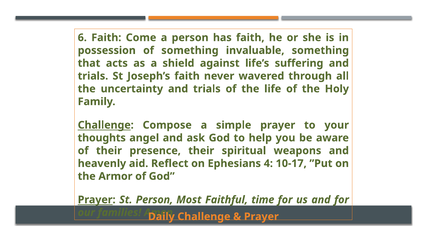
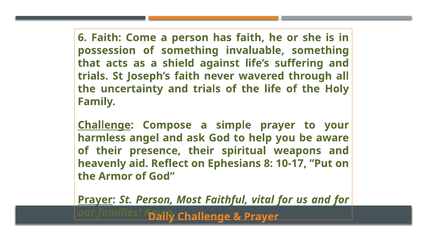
thoughts: thoughts -> harmless (102, 138)
4: 4 -> 8 (268, 164)
time: time -> vital (263, 200)
